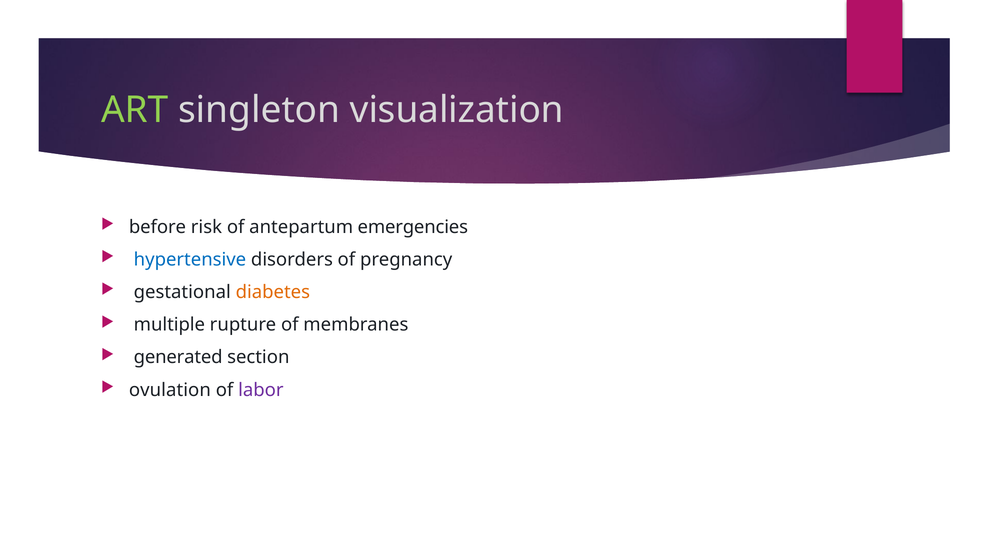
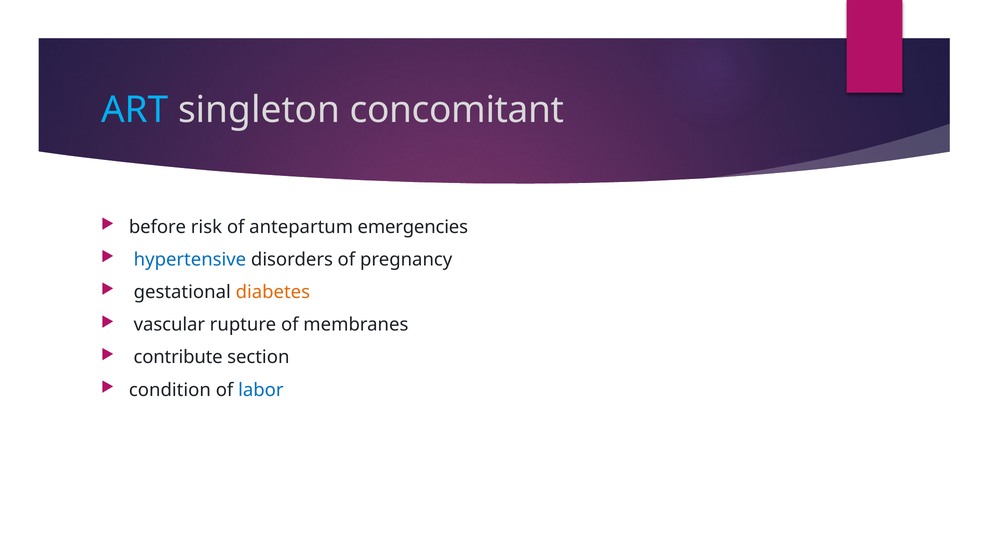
ART colour: light green -> light blue (135, 110)
visualization: visualization -> concomitant (457, 110)
multiple: multiple -> vascular (169, 325)
generated: generated -> contribute (178, 358)
ovulation: ovulation -> condition (170, 390)
labor colour: purple -> blue (261, 390)
